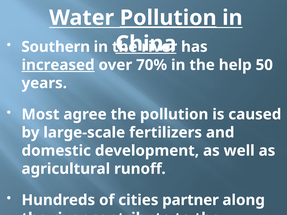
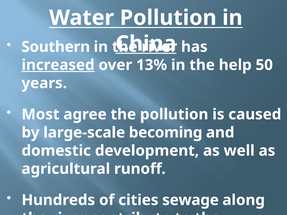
Pollution underline: present -> none (168, 18)
70%: 70% -> 13% (152, 65)
fertilizers: fertilizers -> becoming (166, 133)
partner: partner -> sewage (191, 200)
